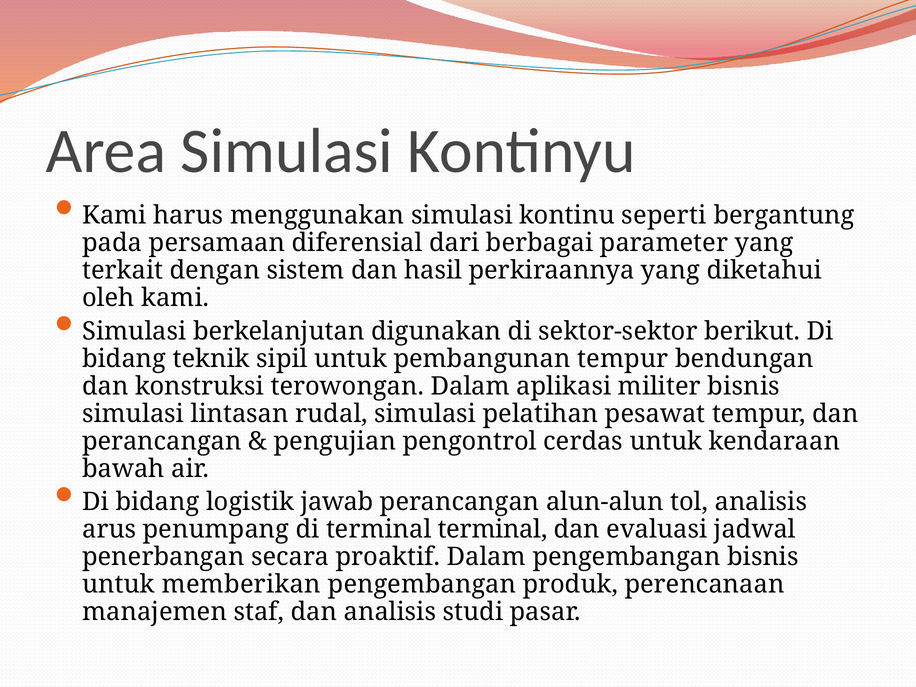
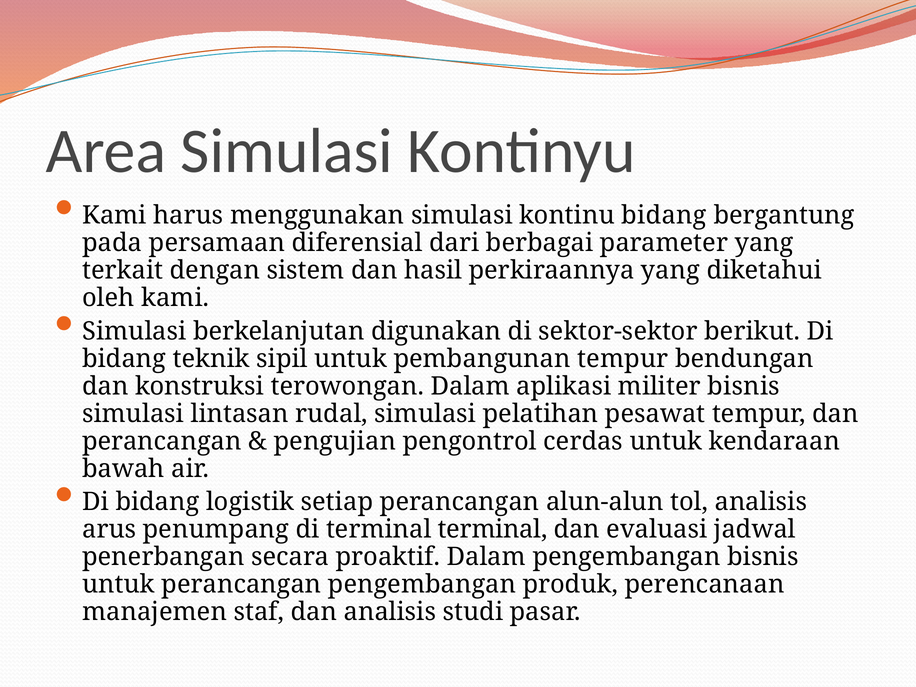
kontinu seperti: seperti -> bidang (664, 215)
jawab: jawab -> setiap (337, 502)
untuk memberikan: memberikan -> perancangan (241, 585)
